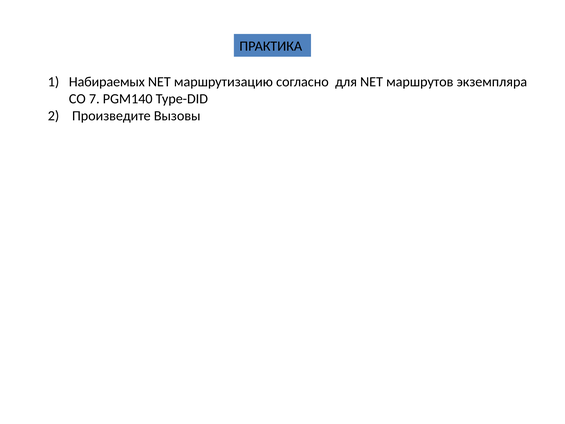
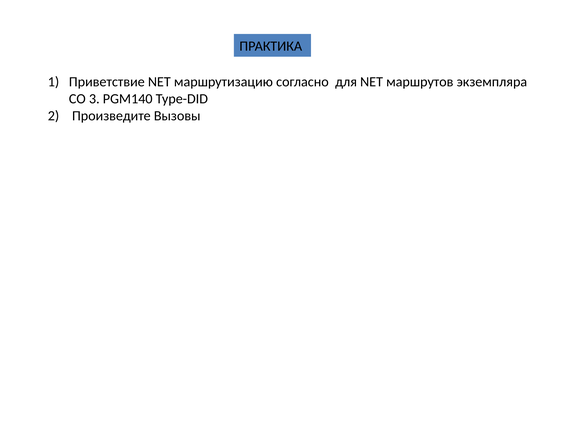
Набираемых: Набираемых -> Приветствие (107, 82)
7: 7 -> 3 (94, 99)
